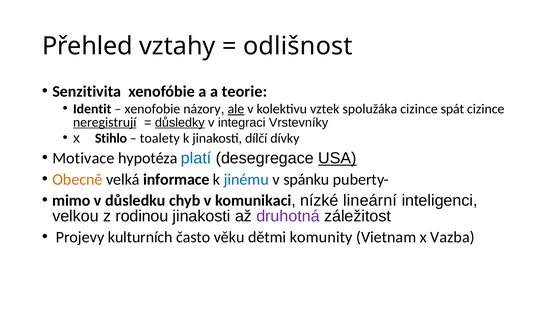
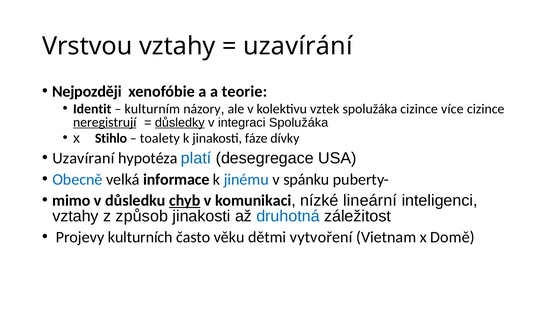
Přehled: Přehled -> Vrstvou (87, 46)
odlišnost: odlišnost -> uzavírání (298, 46)
Senzitivita: Senzitivita -> Nejpozději (87, 92)
xenofobie: xenofobie -> kulturním (152, 109)
ale underline: present -> none (236, 109)
spát: spát -> více (452, 109)
integraci Vrstevníky: Vrstevníky -> Spolužáka (299, 123)
dílčí: dílčí -> fáze (256, 138)
Motivace: Motivace -> Uzavíraní (83, 158)
USA underline: present -> none (337, 158)
Obecně colour: orange -> blue (77, 179)
chyb underline: none -> present (185, 201)
velkou: velkou -> vztahy (76, 216)
rodinou: rodinou -> způsob (142, 216)
druhotná colour: purple -> blue (288, 216)
komunity: komunity -> vytvoření (321, 237)
Vazba: Vazba -> Domě (452, 237)
